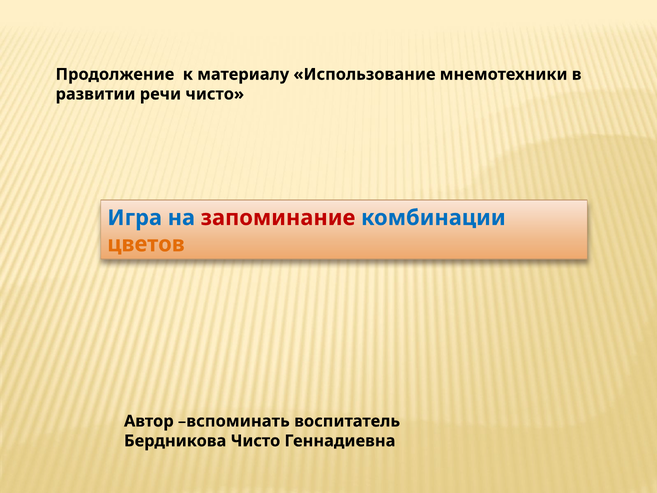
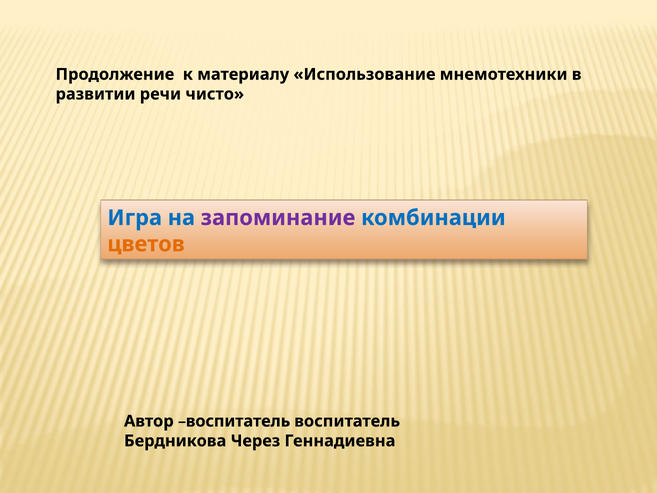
запоминание colour: red -> purple (278, 218)
Автор вспоминать: вспоминать -> воспитатель (234, 421)
Бердникова Чисто: Чисто -> Через (255, 441)
